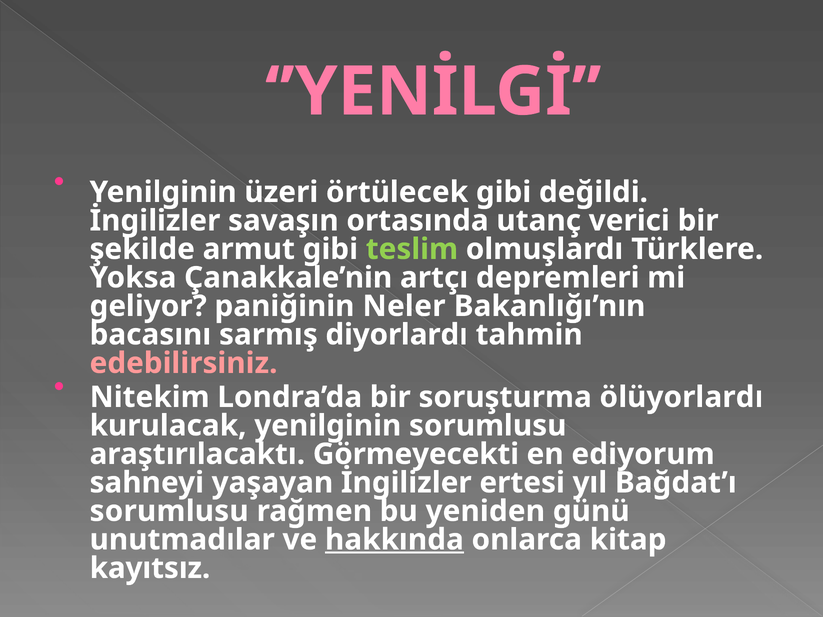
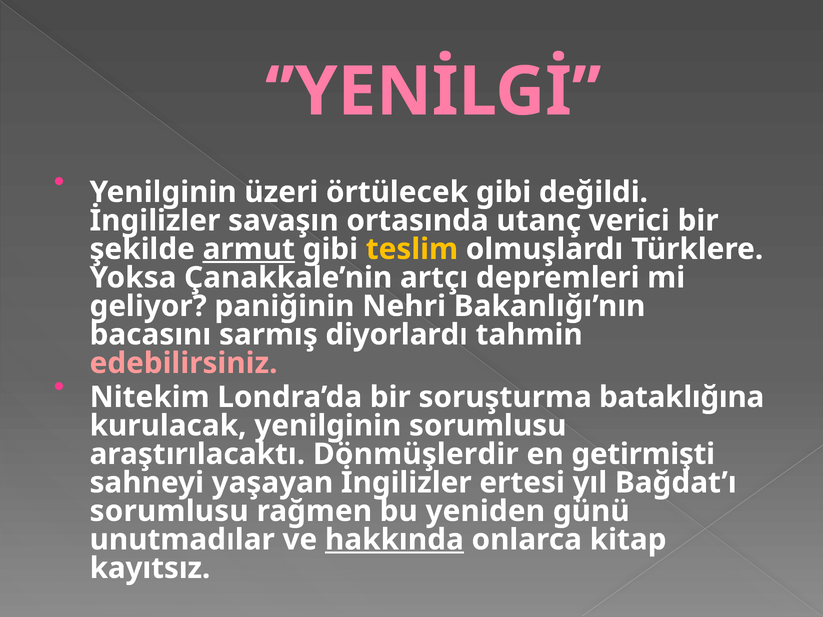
armut underline: none -> present (249, 249)
teslim colour: light green -> yellow (412, 249)
Neler: Neler -> Nehri (404, 306)
ölüyorlardı: ölüyorlardı -> bataklığına (682, 397)
Görmeyecekti: Görmeyecekti -> Dönmüşlerdir (416, 454)
ediyorum: ediyorum -> getirmişti (643, 454)
